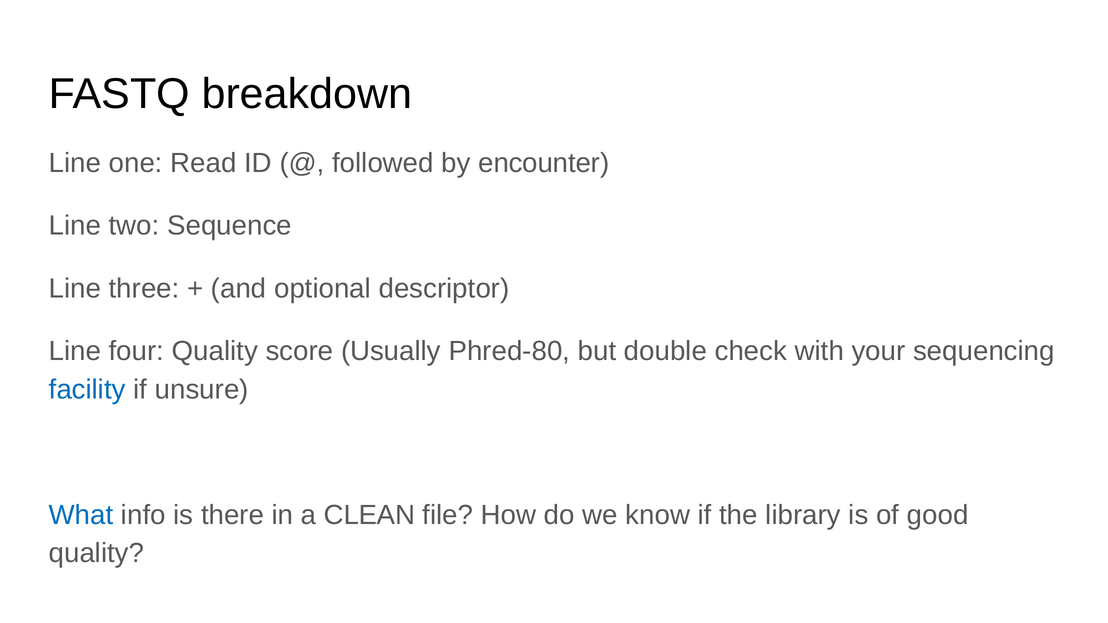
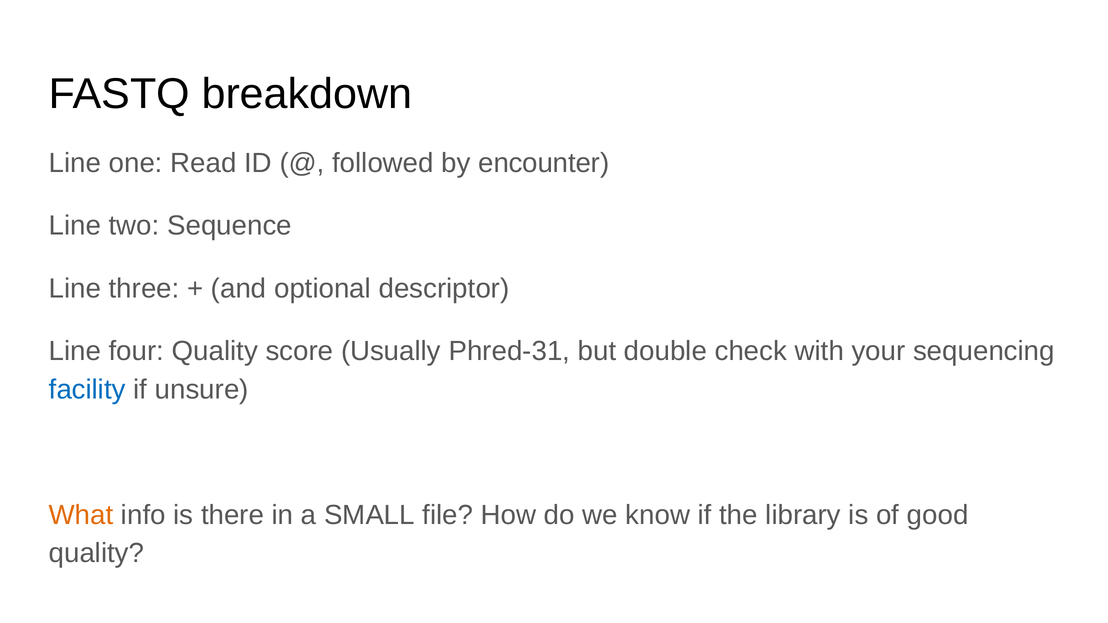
Phred-80: Phred-80 -> Phred-31 (509, 351)
What colour: blue -> orange (81, 515)
CLEAN: CLEAN -> SMALL (369, 515)
